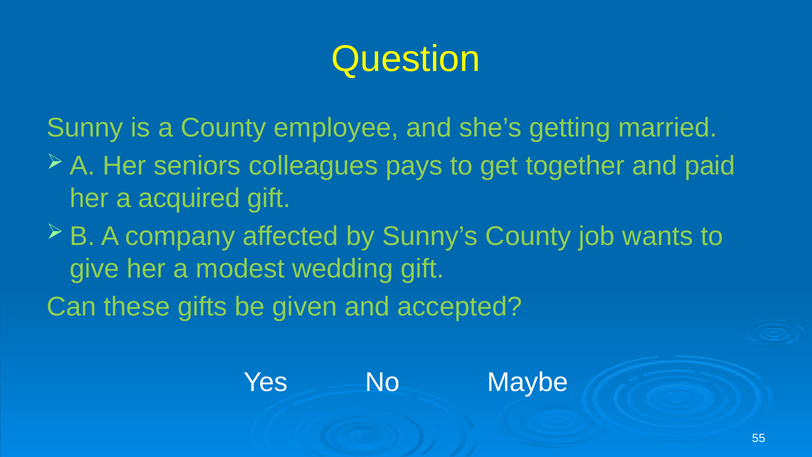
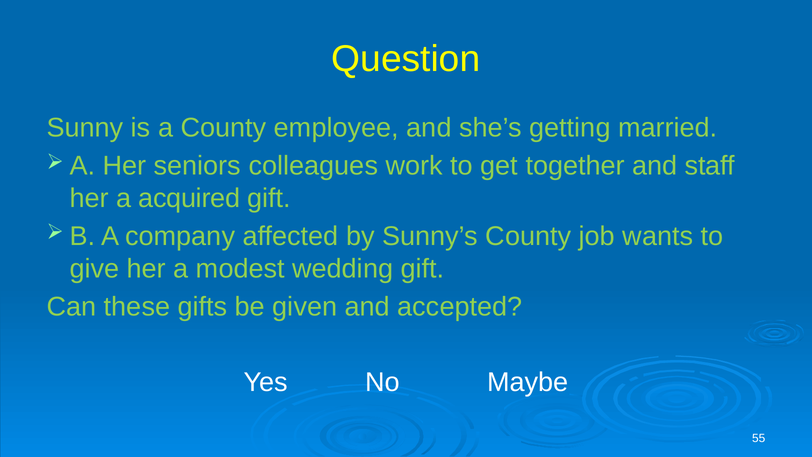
pays: pays -> work (414, 166)
paid: paid -> staff (710, 166)
